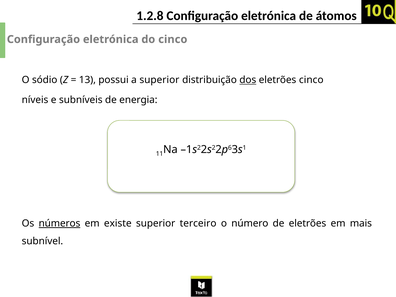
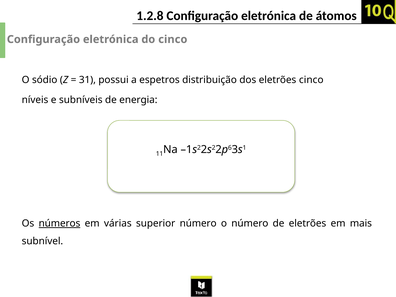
13: 13 -> 31 (87, 80)
a superior: superior -> espetros (159, 80)
dos underline: present -> none (248, 80)
existe: existe -> várias (118, 223)
superior terceiro: terceiro -> número (198, 223)
